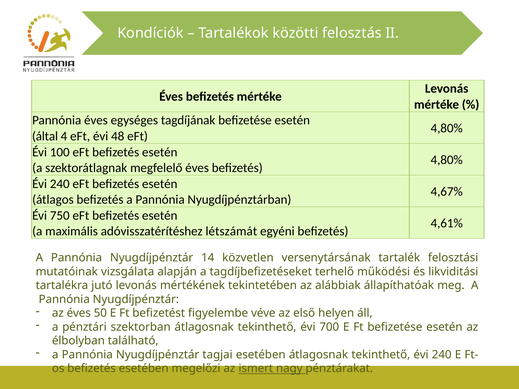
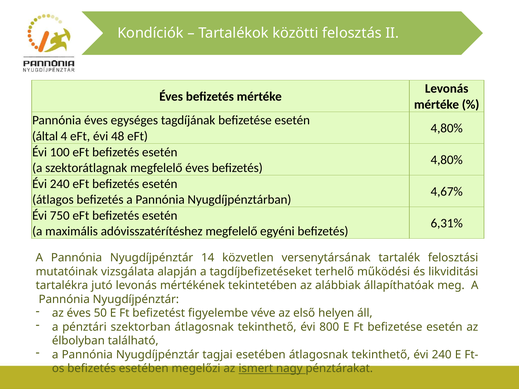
4,61%: 4,61% -> 6,31% (447, 223)
adóvisszatérítéshez létszámát: létszámát -> megfelelő (231, 231)
700: 700 -> 800 (329, 327)
